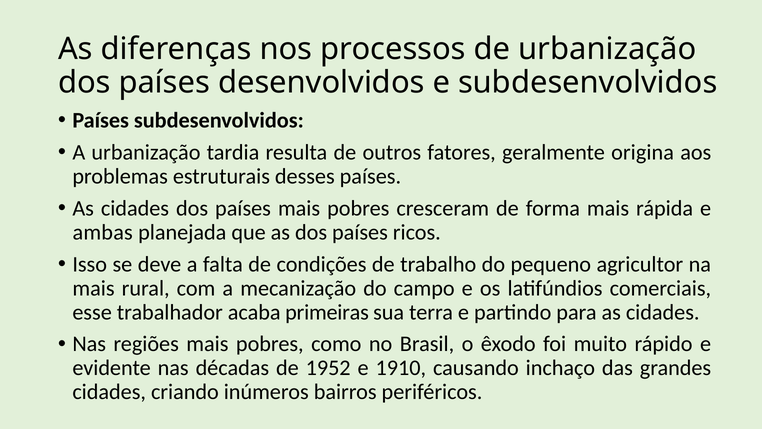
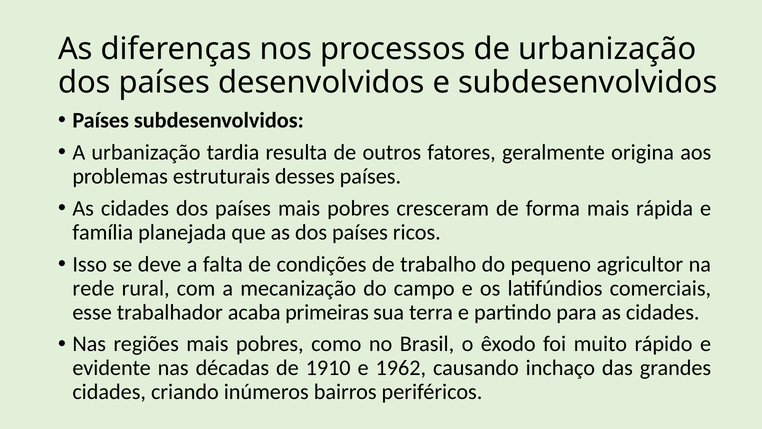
ambas: ambas -> família (103, 232)
mais: mais -> rede (93, 288)
1952: 1952 -> 1910 (328, 368)
1910: 1910 -> 1962 (401, 368)
